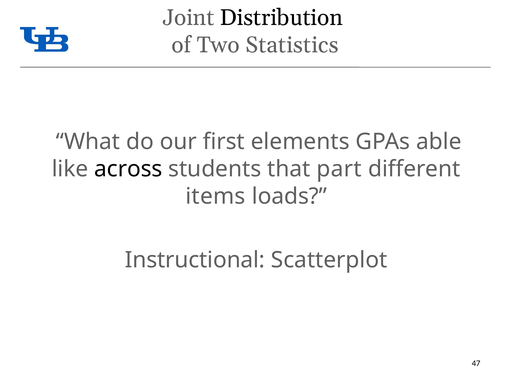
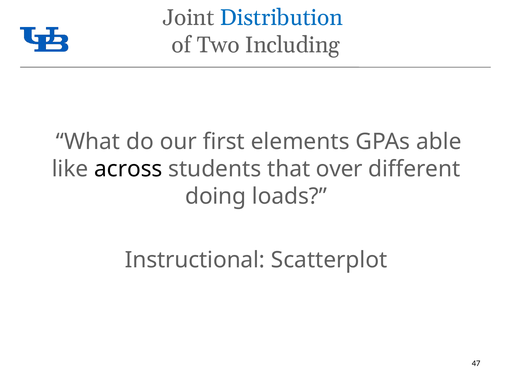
Distribution colour: black -> blue (281, 18)
Statistics: Statistics -> Including (292, 45)
part: part -> over (339, 169)
items: items -> doing (216, 196)
